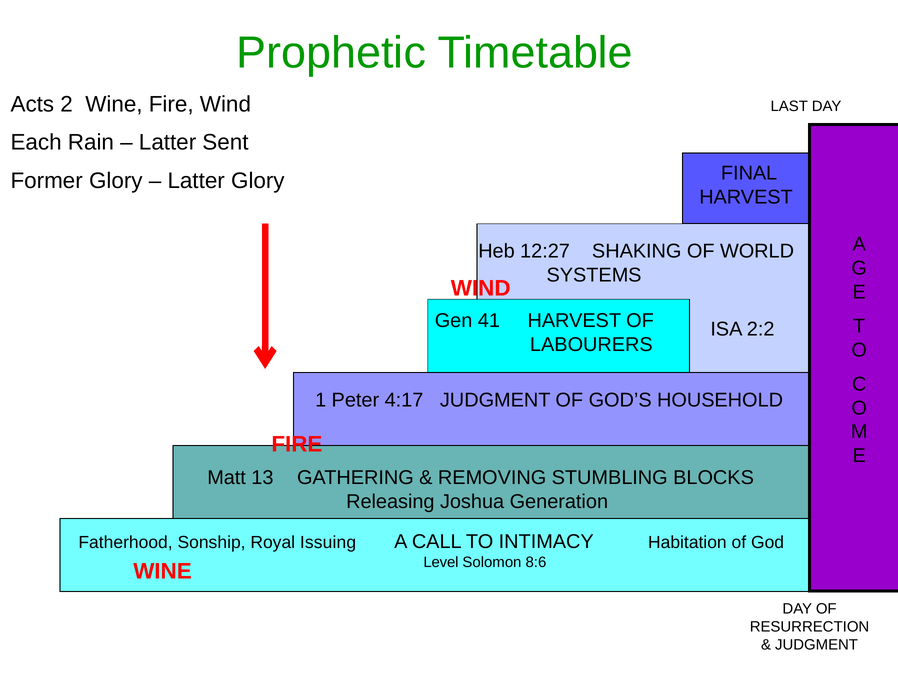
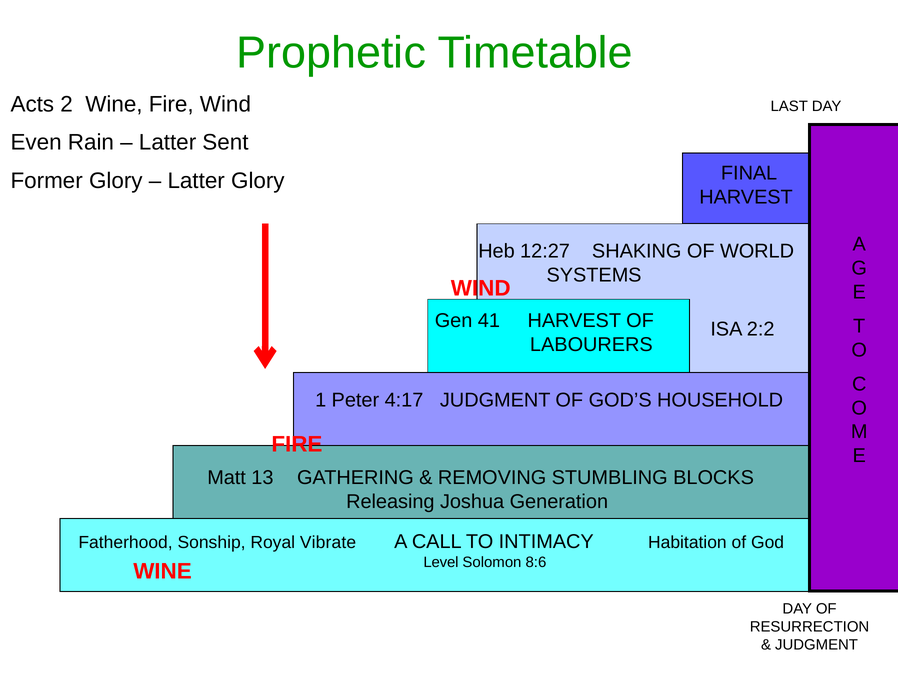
Each: Each -> Even (36, 142)
Issuing: Issuing -> Vibrate (328, 542)
